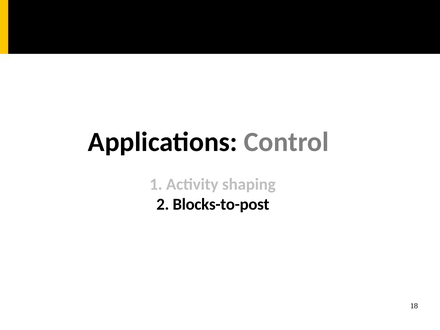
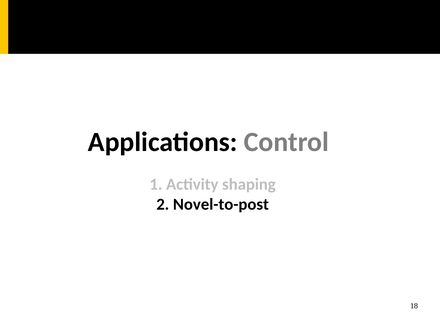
Blocks-to-post: Blocks-to-post -> Novel-to-post (221, 204)
